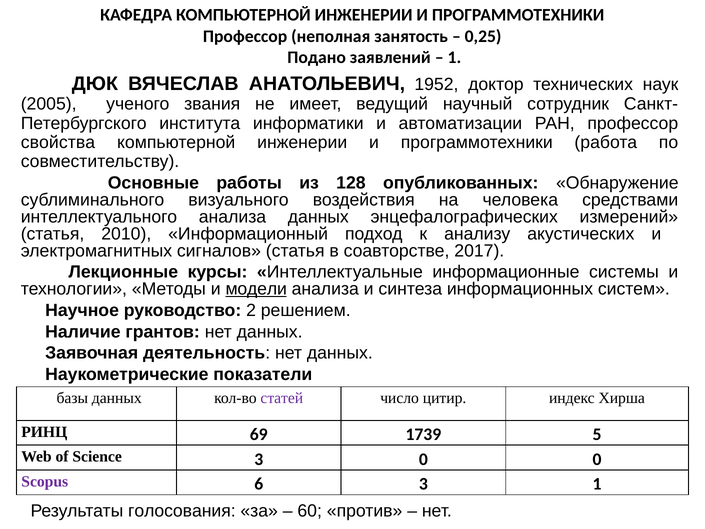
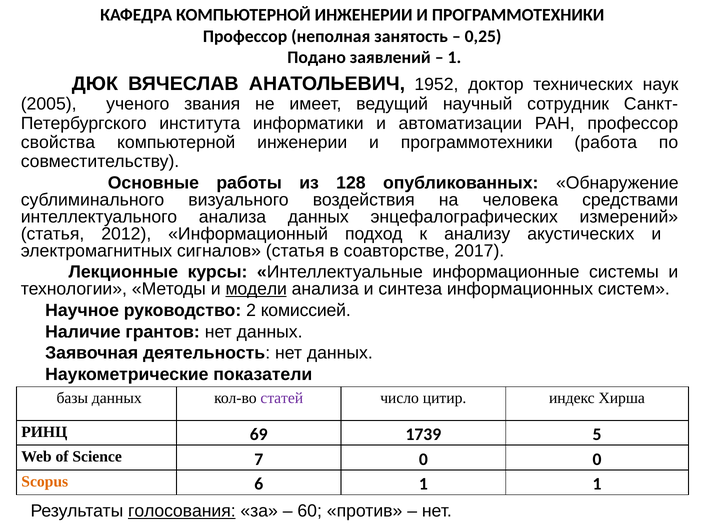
2010: 2010 -> 2012 (126, 234)
решением: решением -> комиссией (306, 310)
Science 3: 3 -> 7 (259, 459)
Scopus colour: purple -> orange (45, 481)
6 3: 3 -> 1 (423, 484)
голосования underline: none -> present (182, 511)
